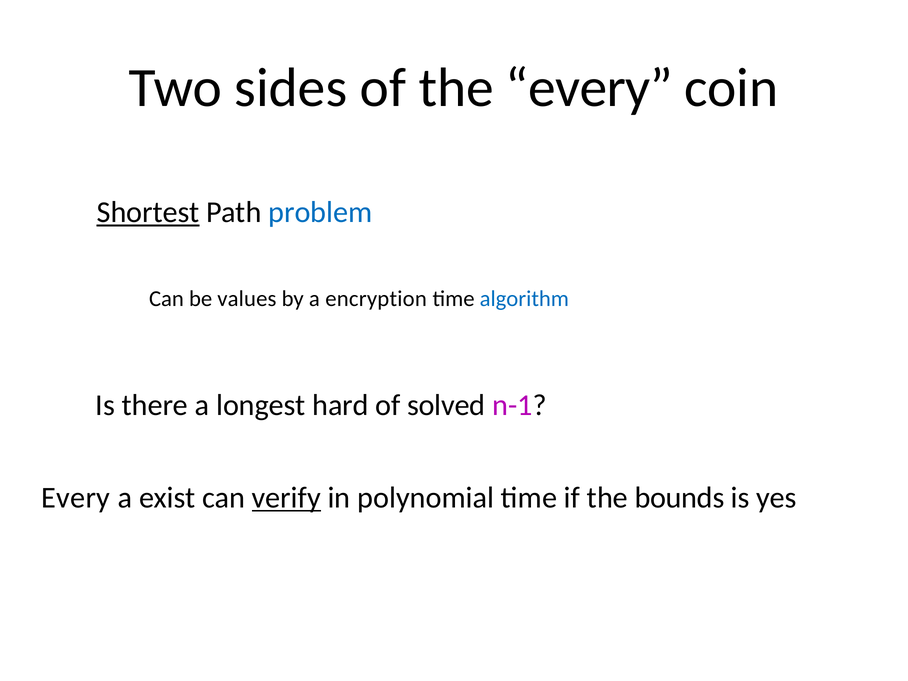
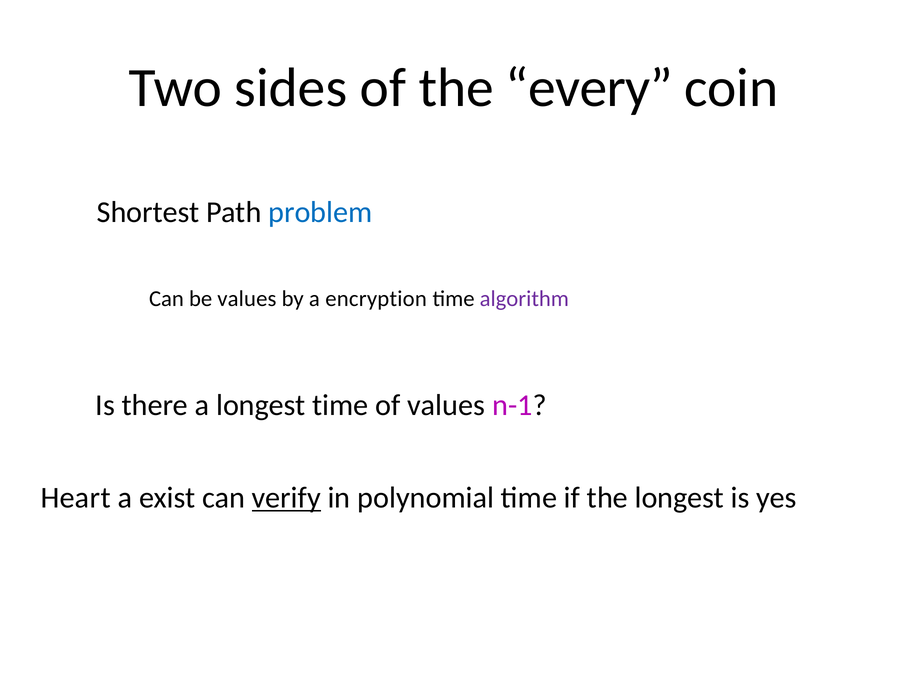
Shortest underline: present -> none (148, 212)
algorithm colour: blue -> purple (524, 299)
longest hard: hard -> time (340, 405)
of solved: solved -> values (446, 405)
Every: Every -> Heart (76, 498)
the bounds: bounds -> longest (679, 498)
